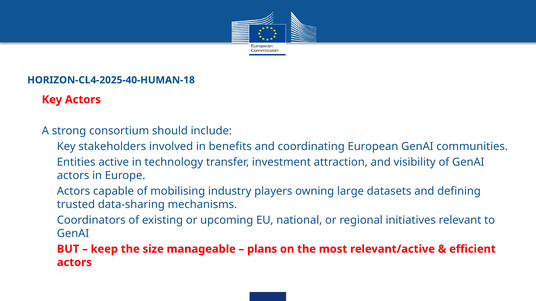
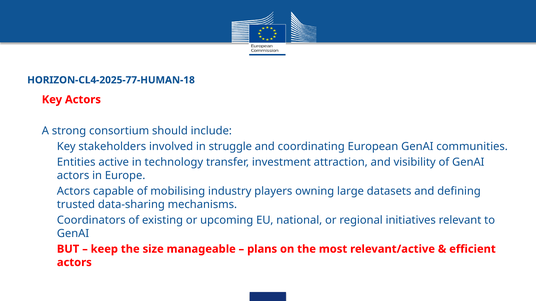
HORIZON-CL4-2025-40-HUMAN-18: HORIZON-CL4-2025-40-HUMAN-18 -> HORIZON-CL4-2025-77-HUMAN-18 (111, 80)
benefits: benefits -> struggle (230, 147)
